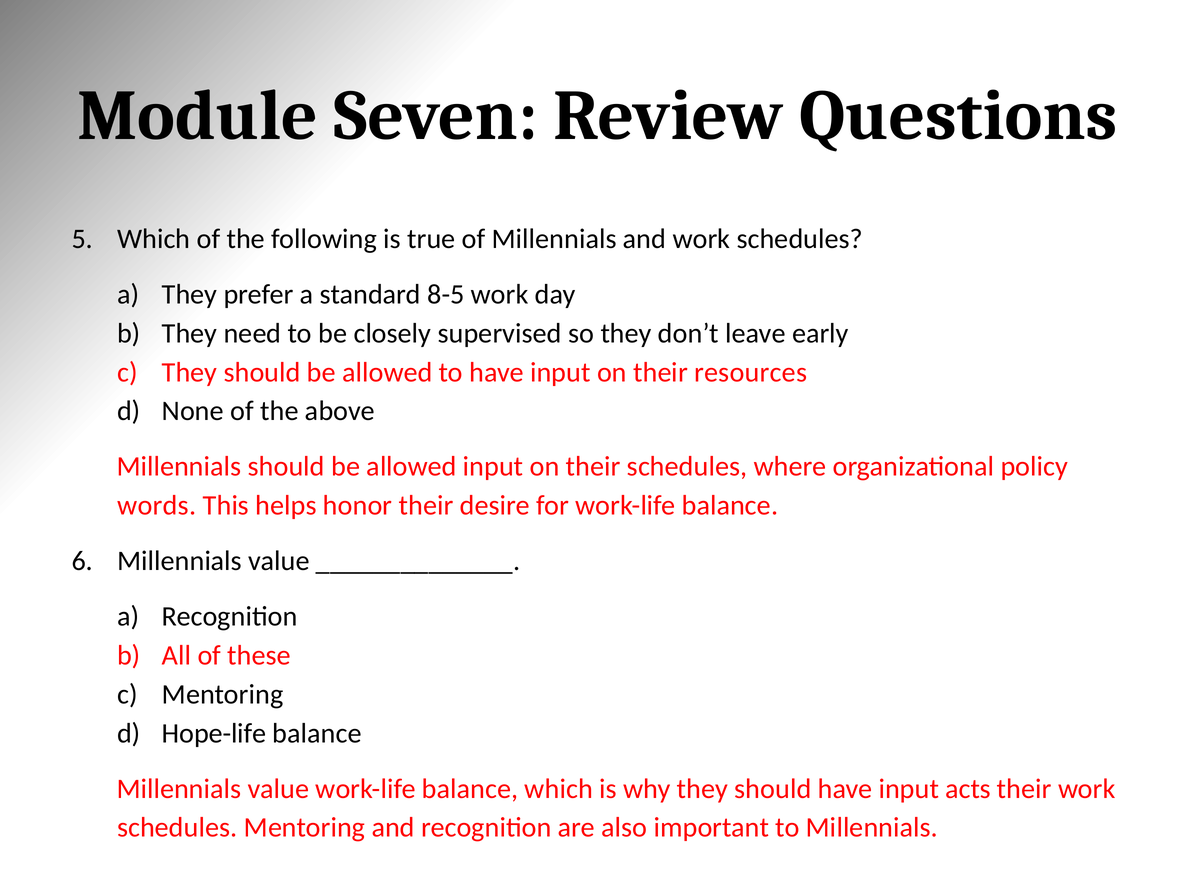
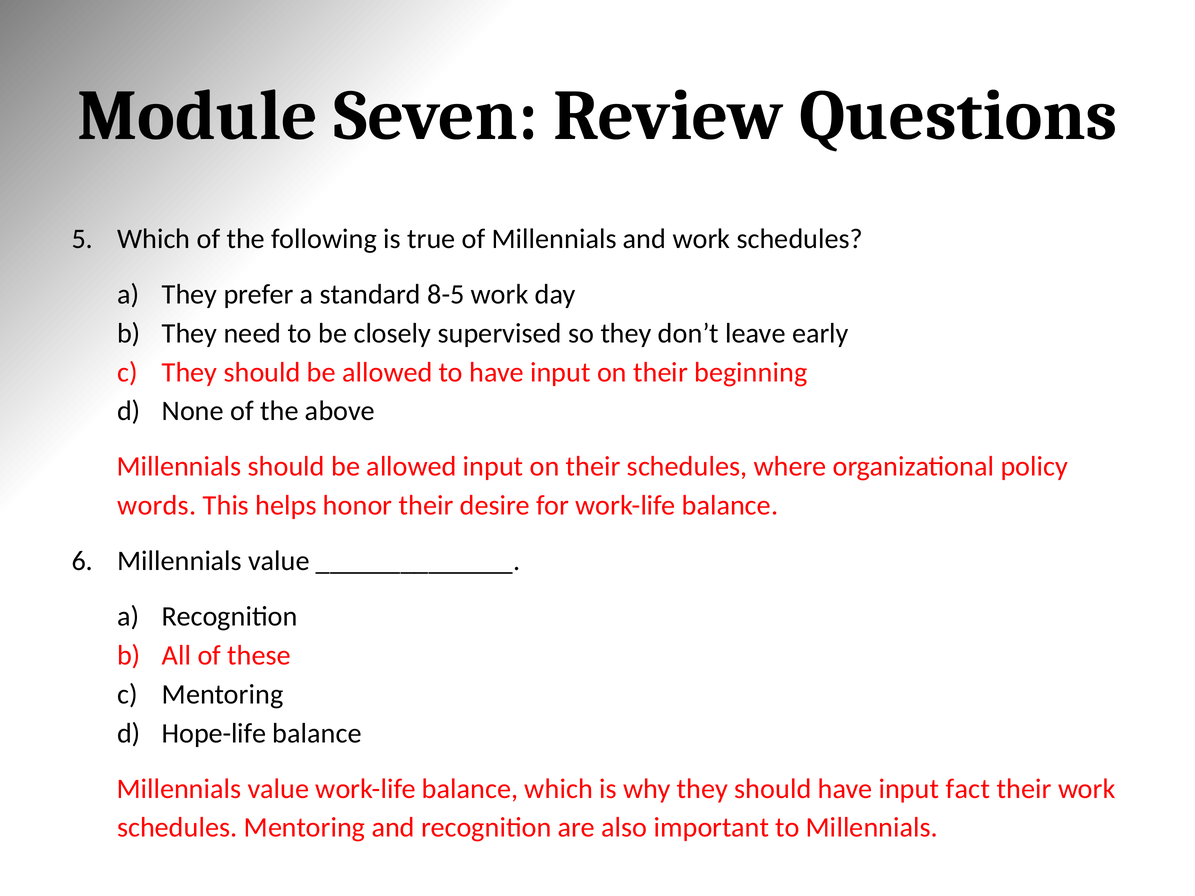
resources: resources -> beginning (751, 372)
acts: acts -> fact (968, 789)
